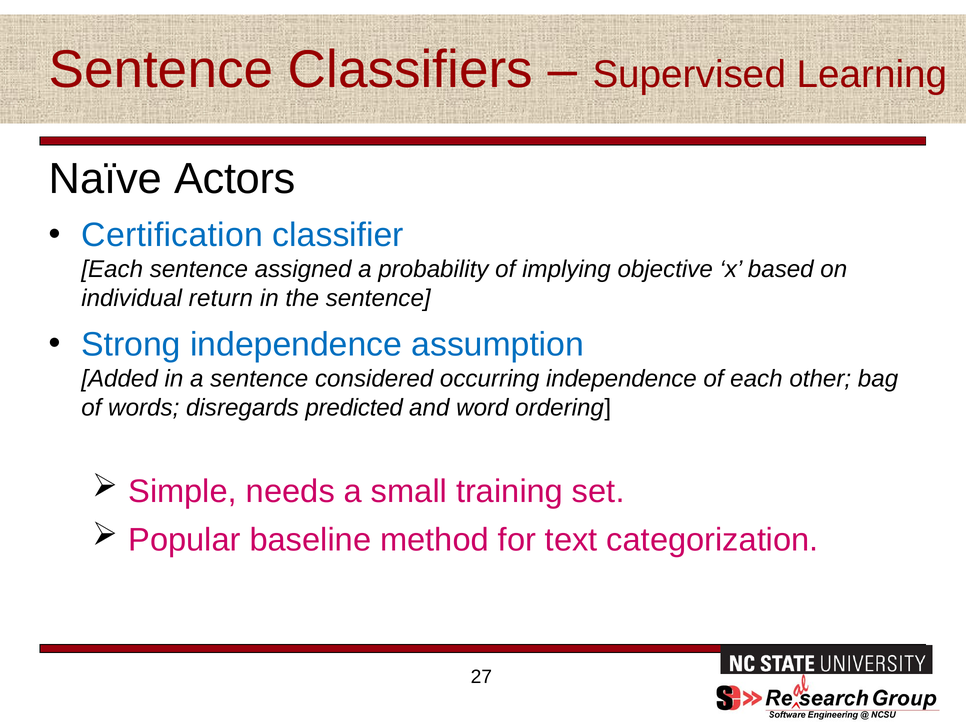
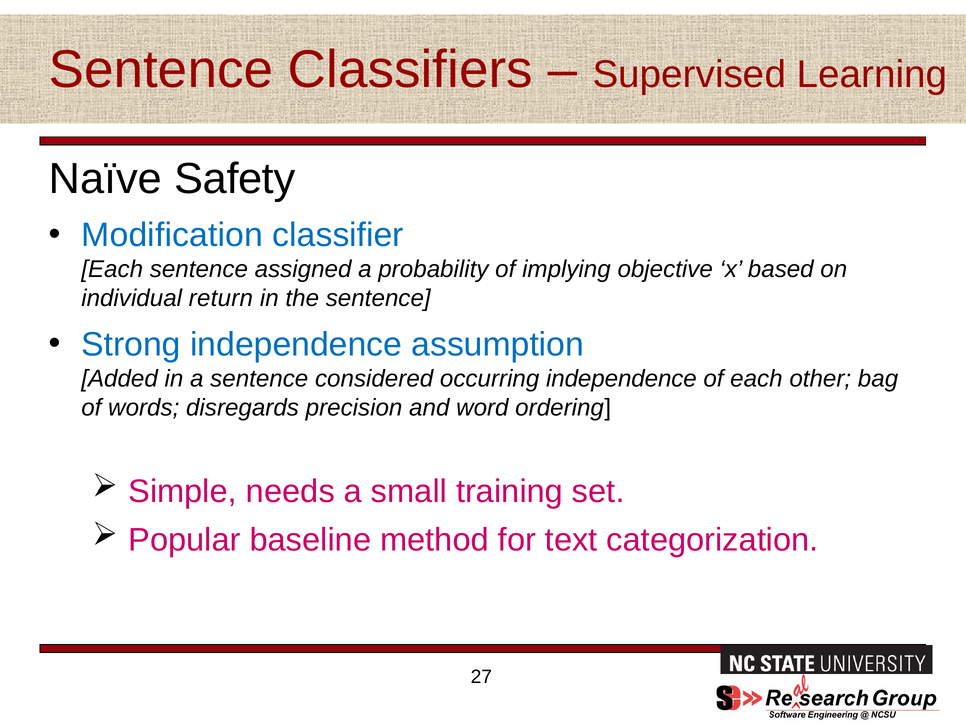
Actors: Actors -> Safety (235, 179)
Certification: Certification -> Modification (172, 235)
predicted: predicted -> precision (354, 408)
